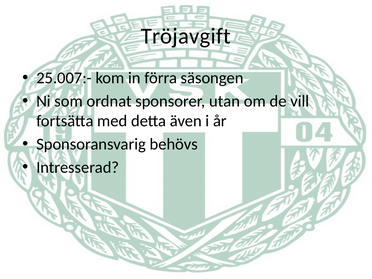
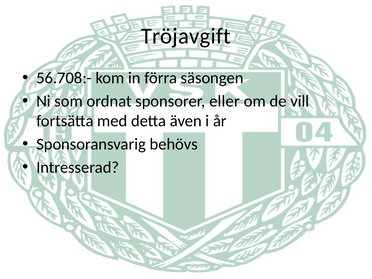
25.007:-: 25.007:- -> 56.708:- (64, 78)
utan: utan -> eller (225, 101)
